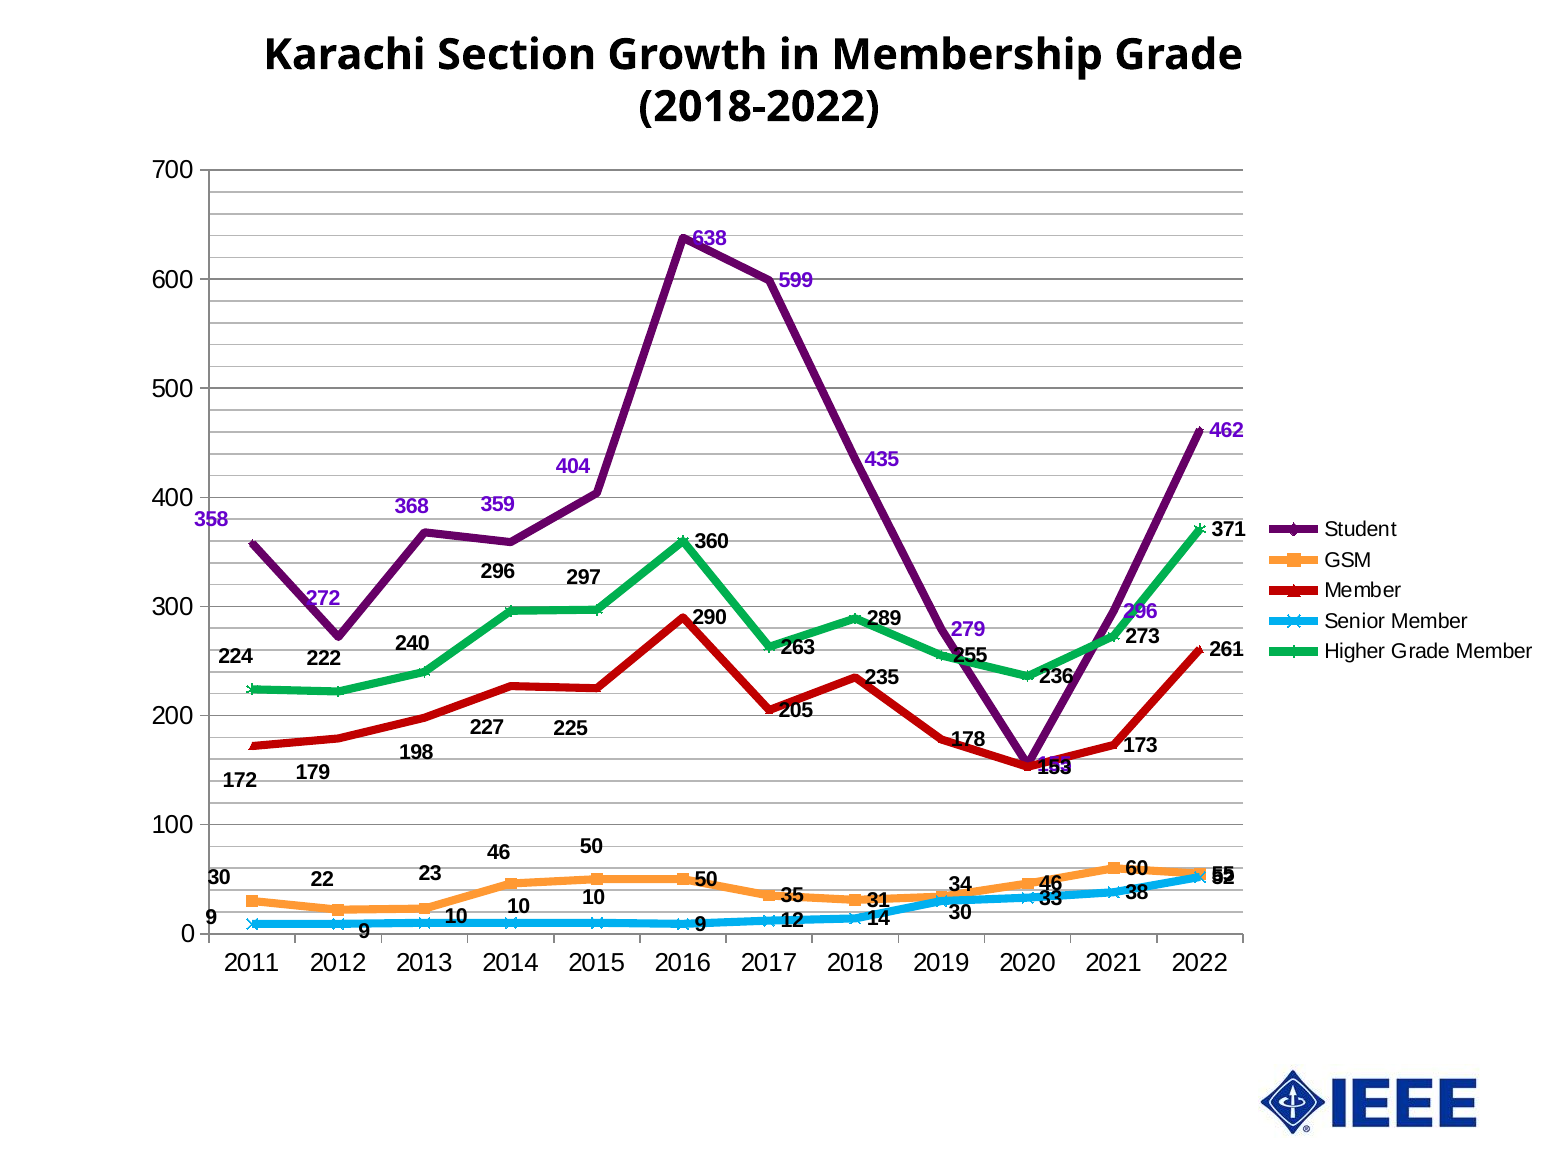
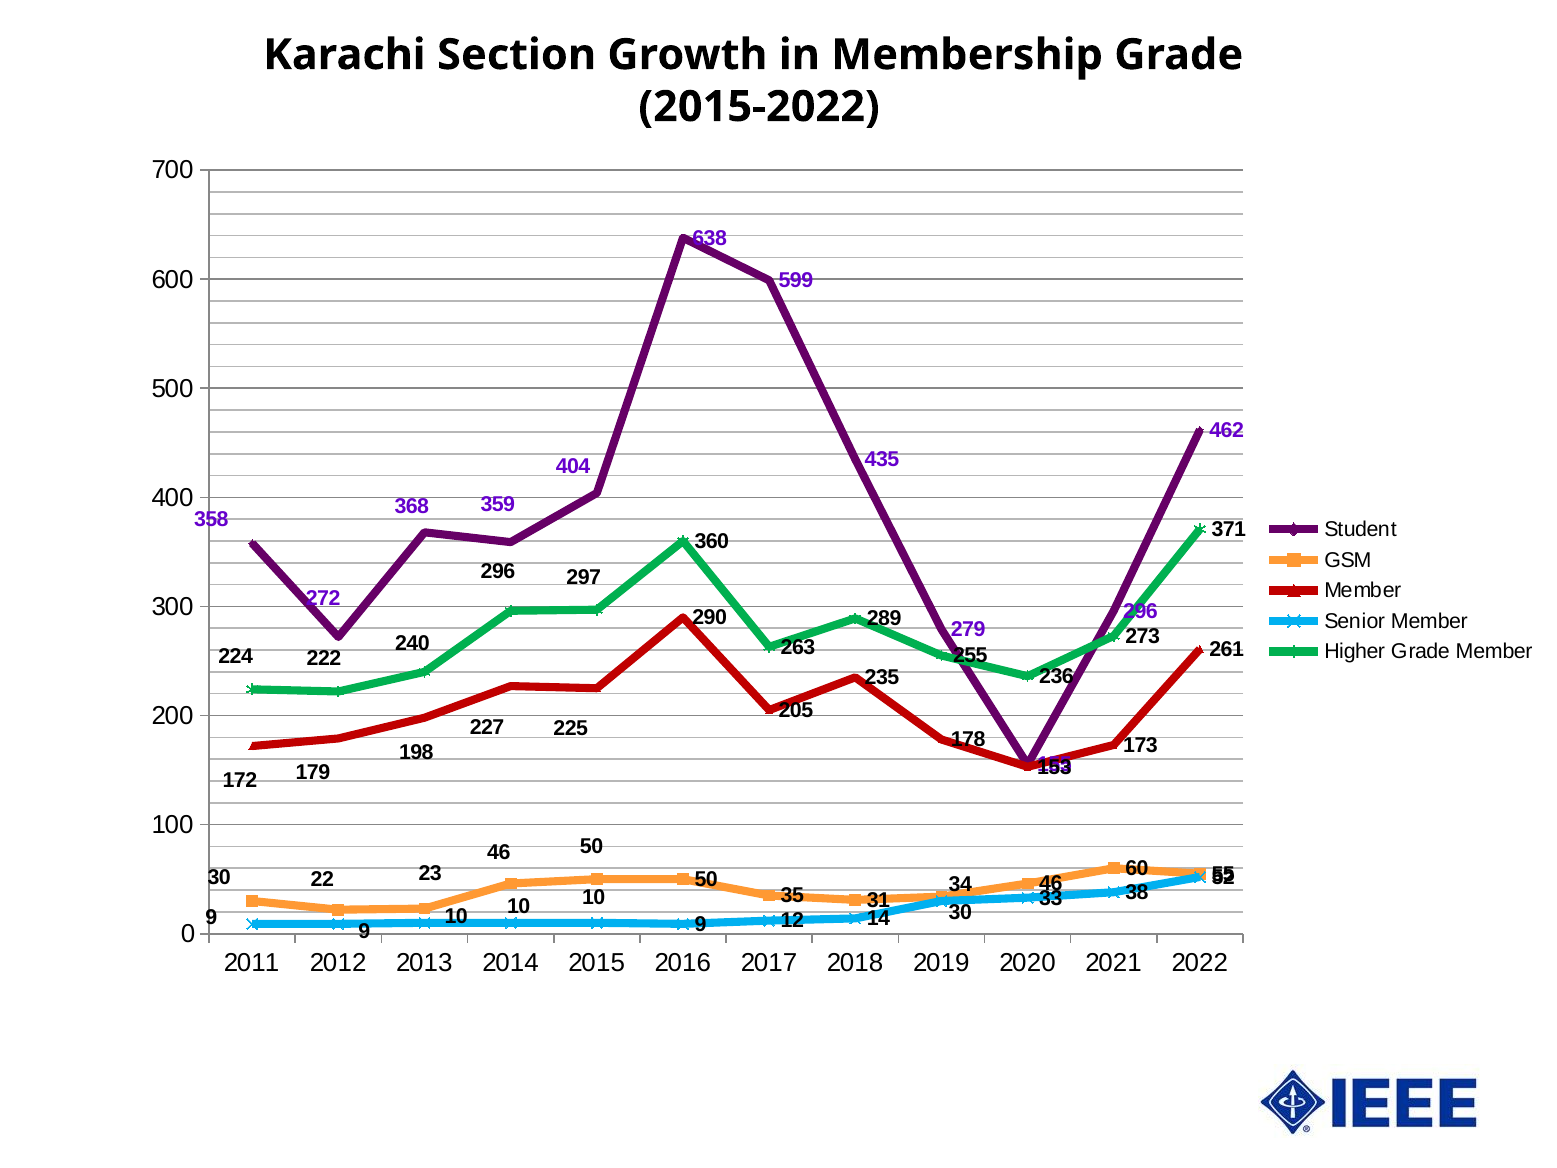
2018-2022: 2018-2022 -> 2015-2022 (759, 107)
